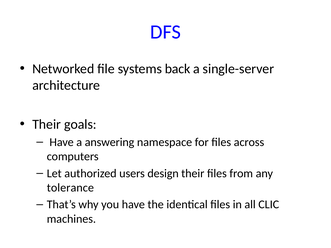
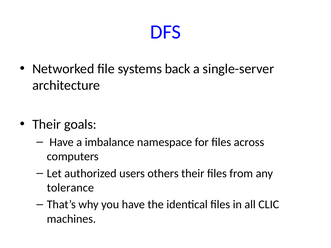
answering: answering -> imbalance (110, 142)
design: design -> others (163, 174)
